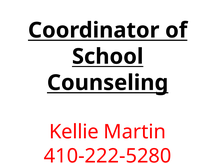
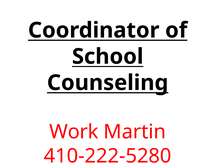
Kellie: Kellie -> Work (74, 132)
